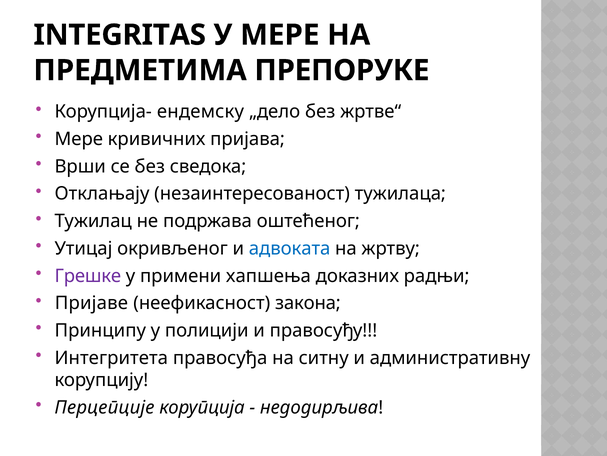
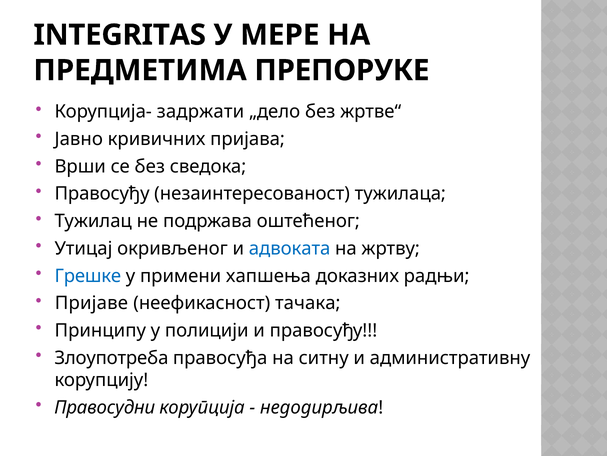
ендемску: ендемску -> задржати (200, 112)
Мере: Мере -> Јавно (79, 139)
Отклањају: Отклањају -> Правосуђу (102, 193)
Грешке colour: purple -> blue (88, 275)
закона: закона -> тачака (308, 303)
Интегритета: Интегритета -> Злоупотреба (111, 357)
Перцепције: Перцепције -> Правосудни (105, 407)
